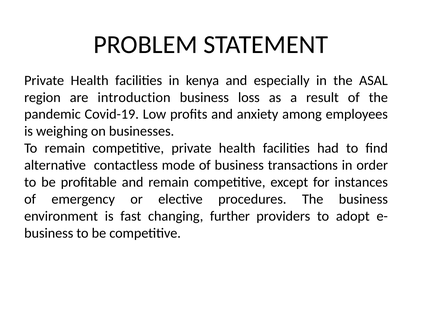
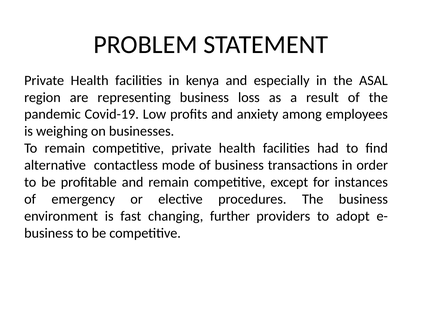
introduction: introduction -> representing (134, 97)
